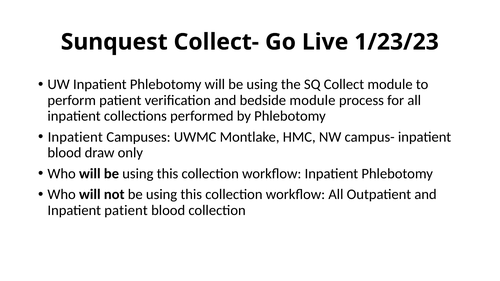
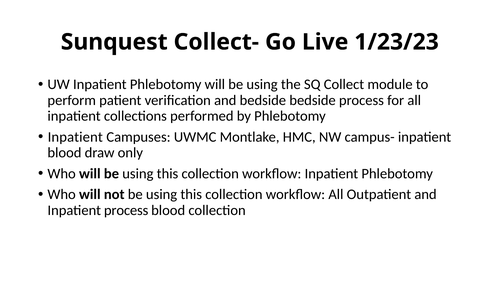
bedside module: module -> bedside (313, 100)
Inpatient patient: patient -> process (126, 210)
